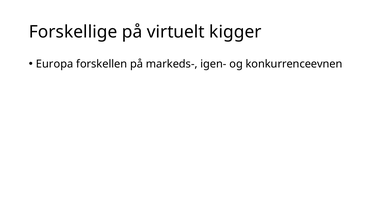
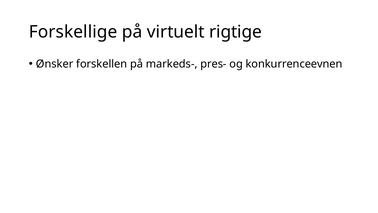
kigger: kigger -> rigtige (236, 32)
Europa: Europa -> Ønsker (55, 64)
igen-: igen- -> pres- (213, 64)
